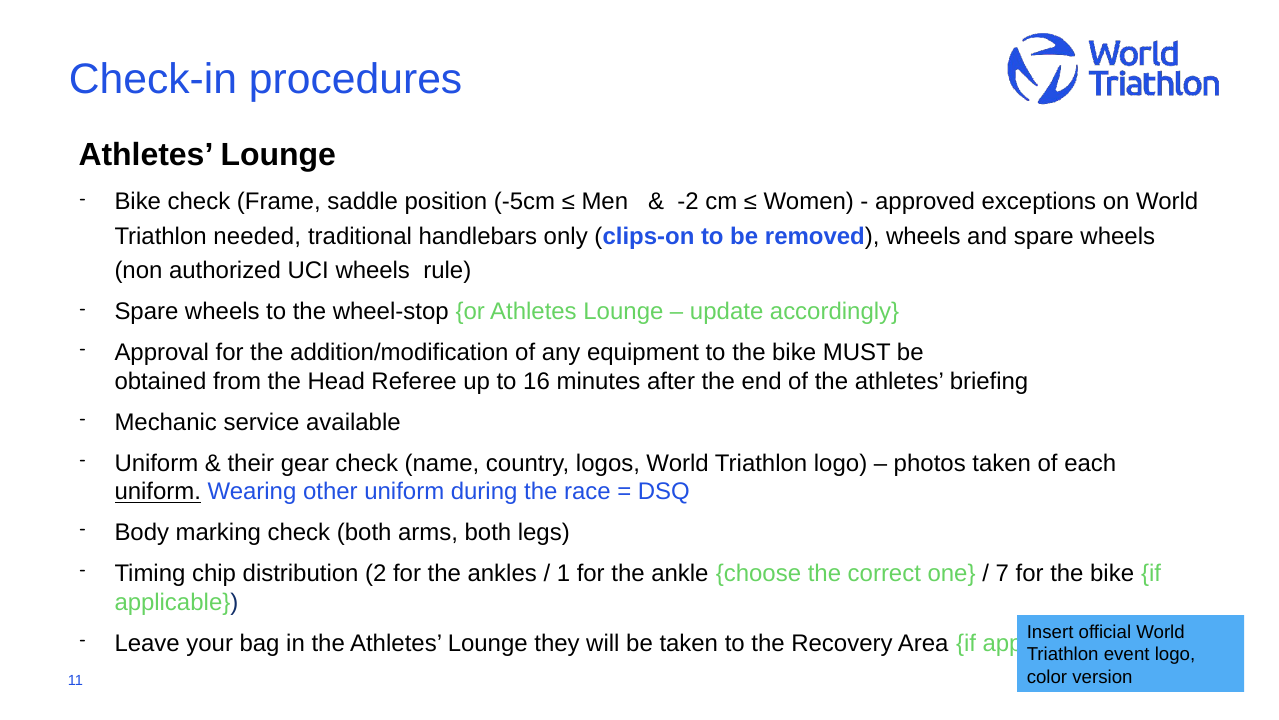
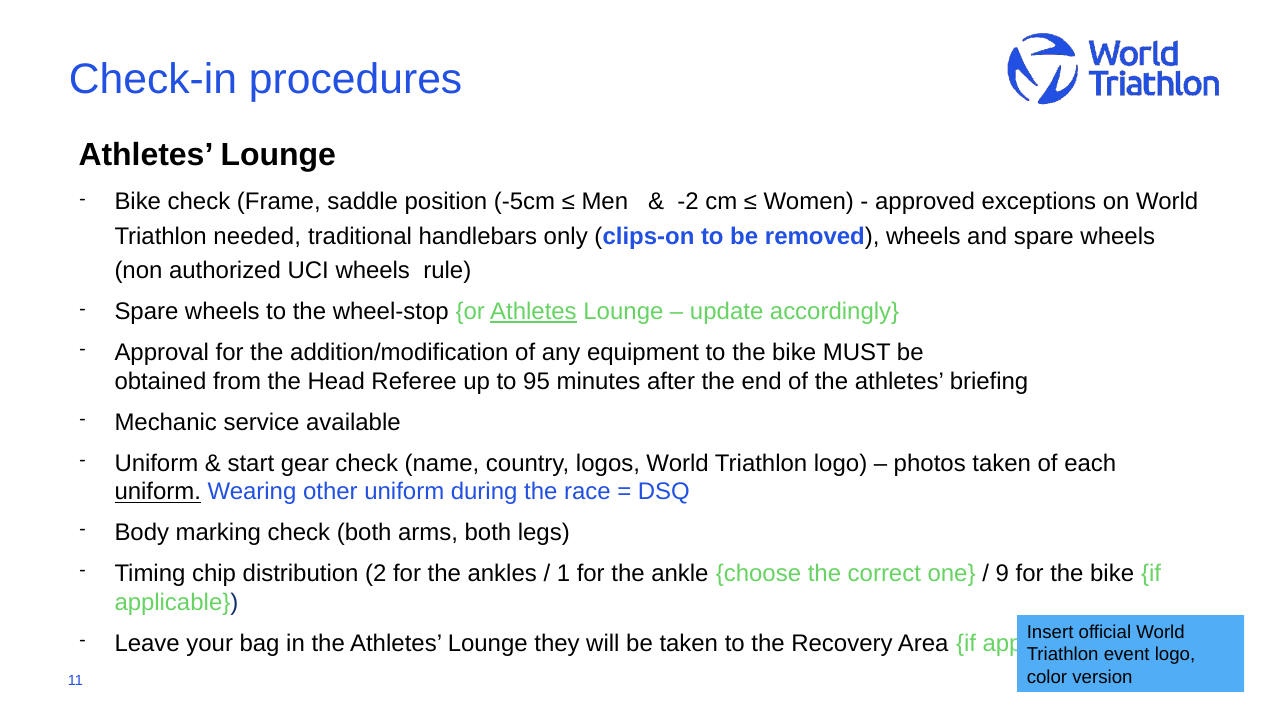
Athletes underline: none -> present (533, 312)
16: 16 -> 95 (537, 381)
their: their -> start (251, 463)
7: 7 -> 9 (1002, 573)
